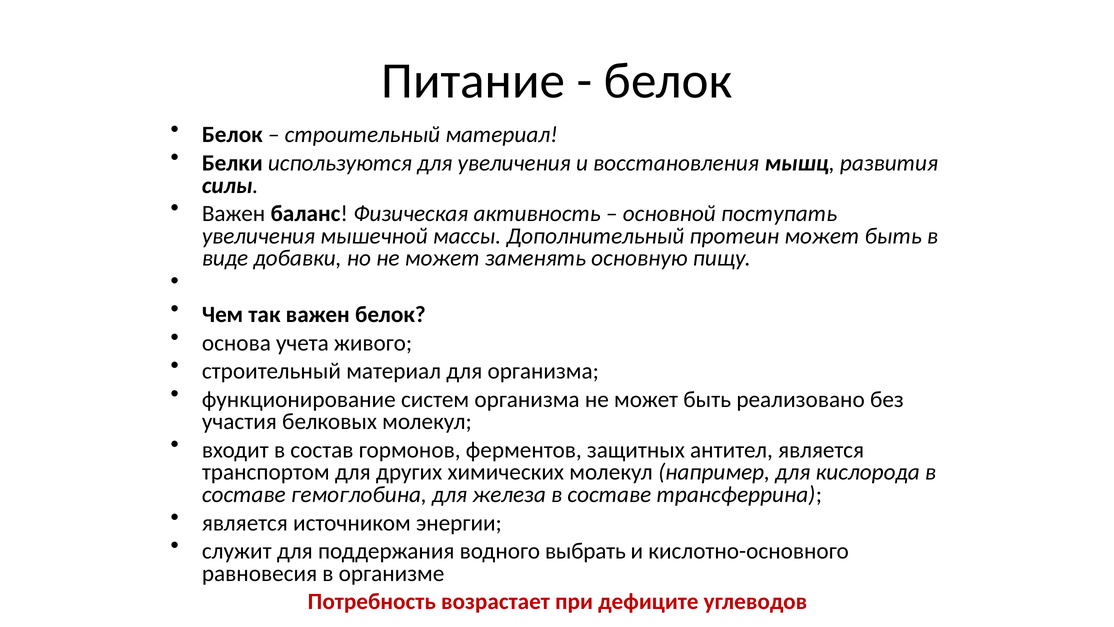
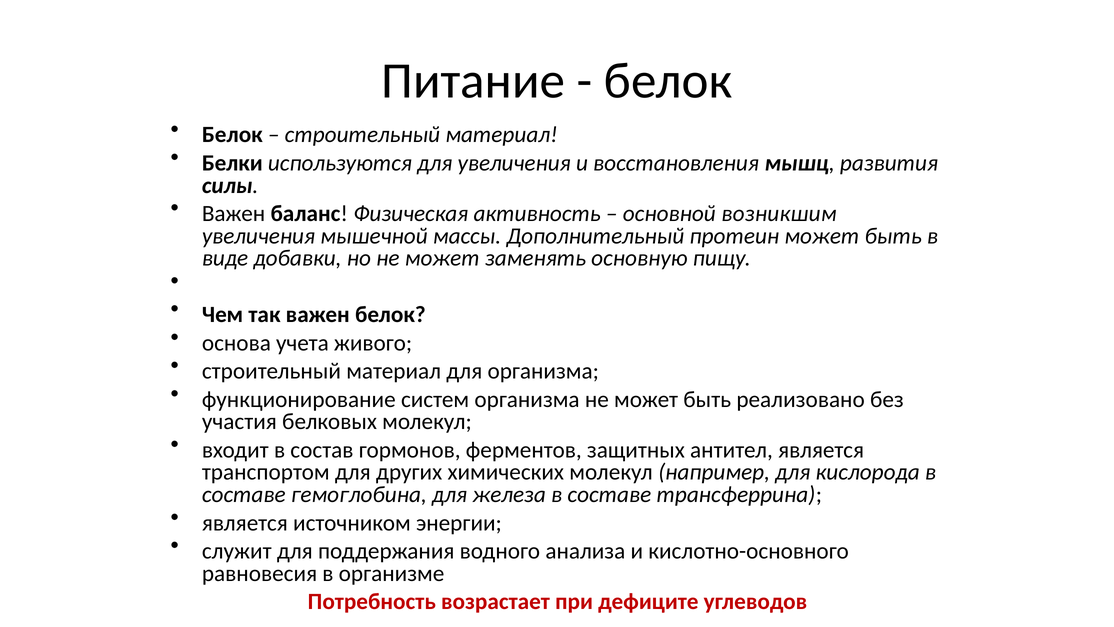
поступать: поступать -> возникшим (779, 213)
выбрать: выбрать -> анализа (585, 551)
